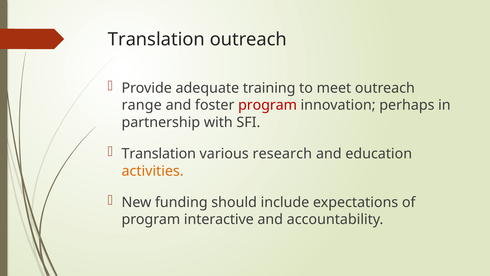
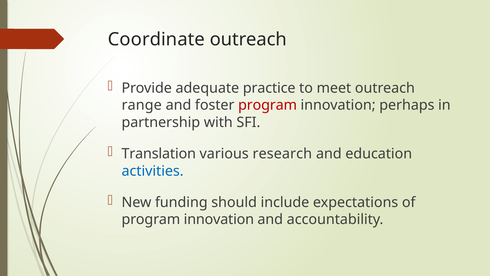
Translation: Translation -> Coordinate (156, 39)
training: training -> practice (269, 88)
activities colour: orange -> blue (153, 171)
interactive: interactive -> innovation (219, 219)
